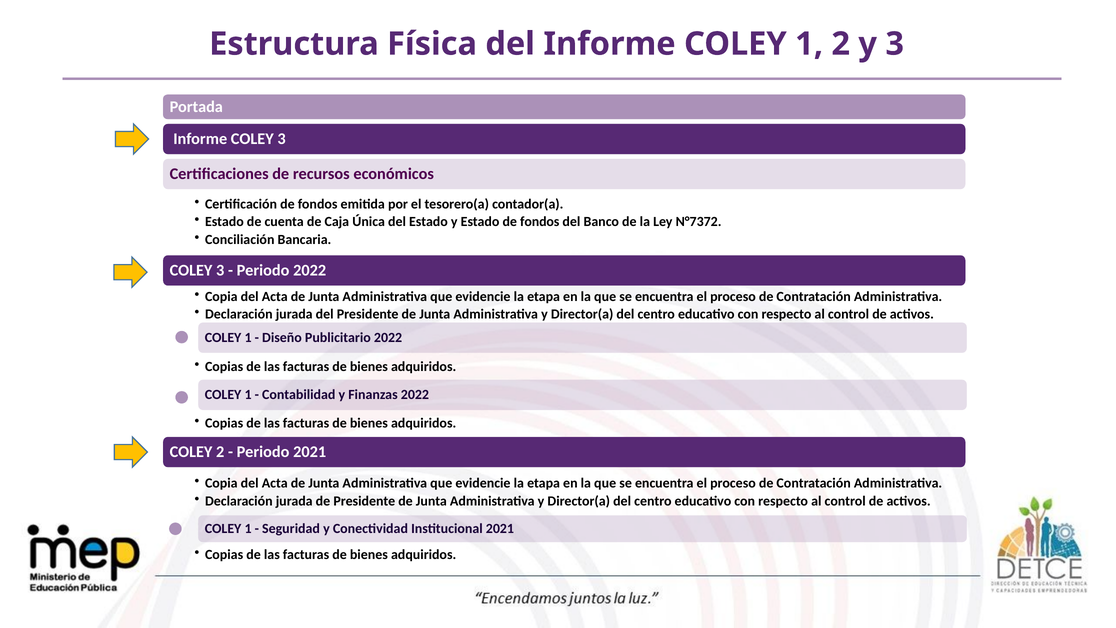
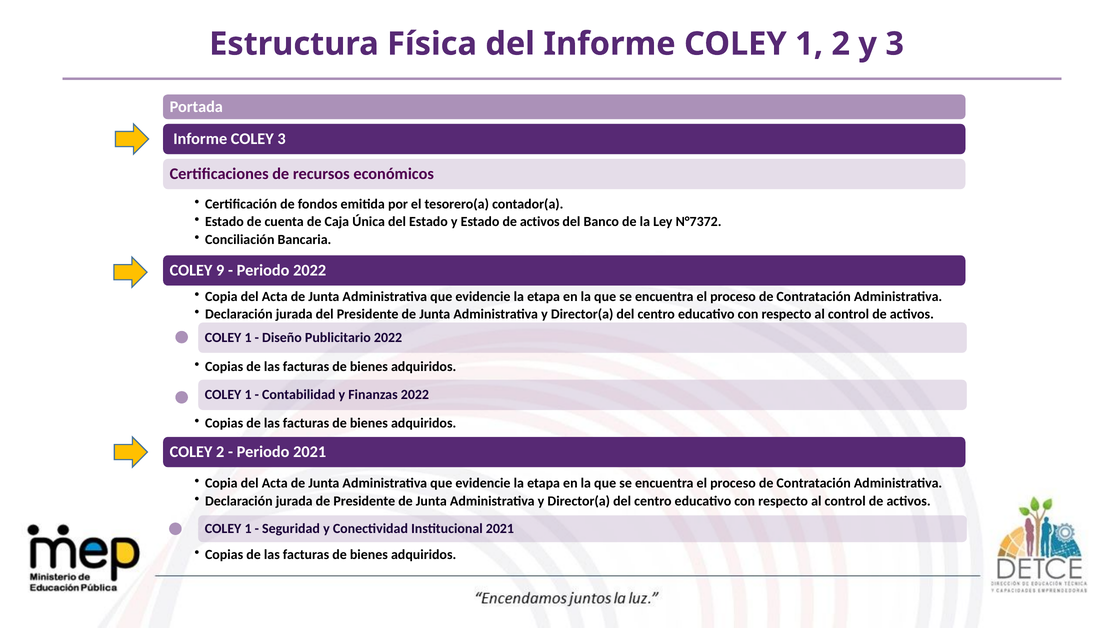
Estado de fondos: fondos -> activos (540, 222)
3: 3 -> 9 (220, 270)
